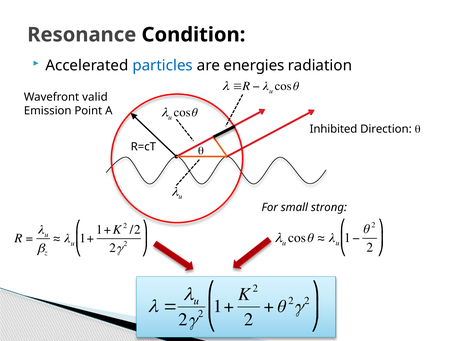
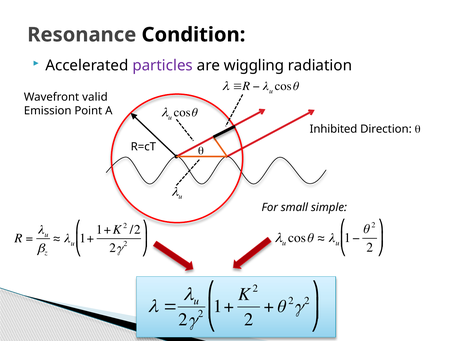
particles colour: blue -> purple (163, 65)
energies: energies -> wiggling (254, 65)
strong: strong -> simple (329, 208)
